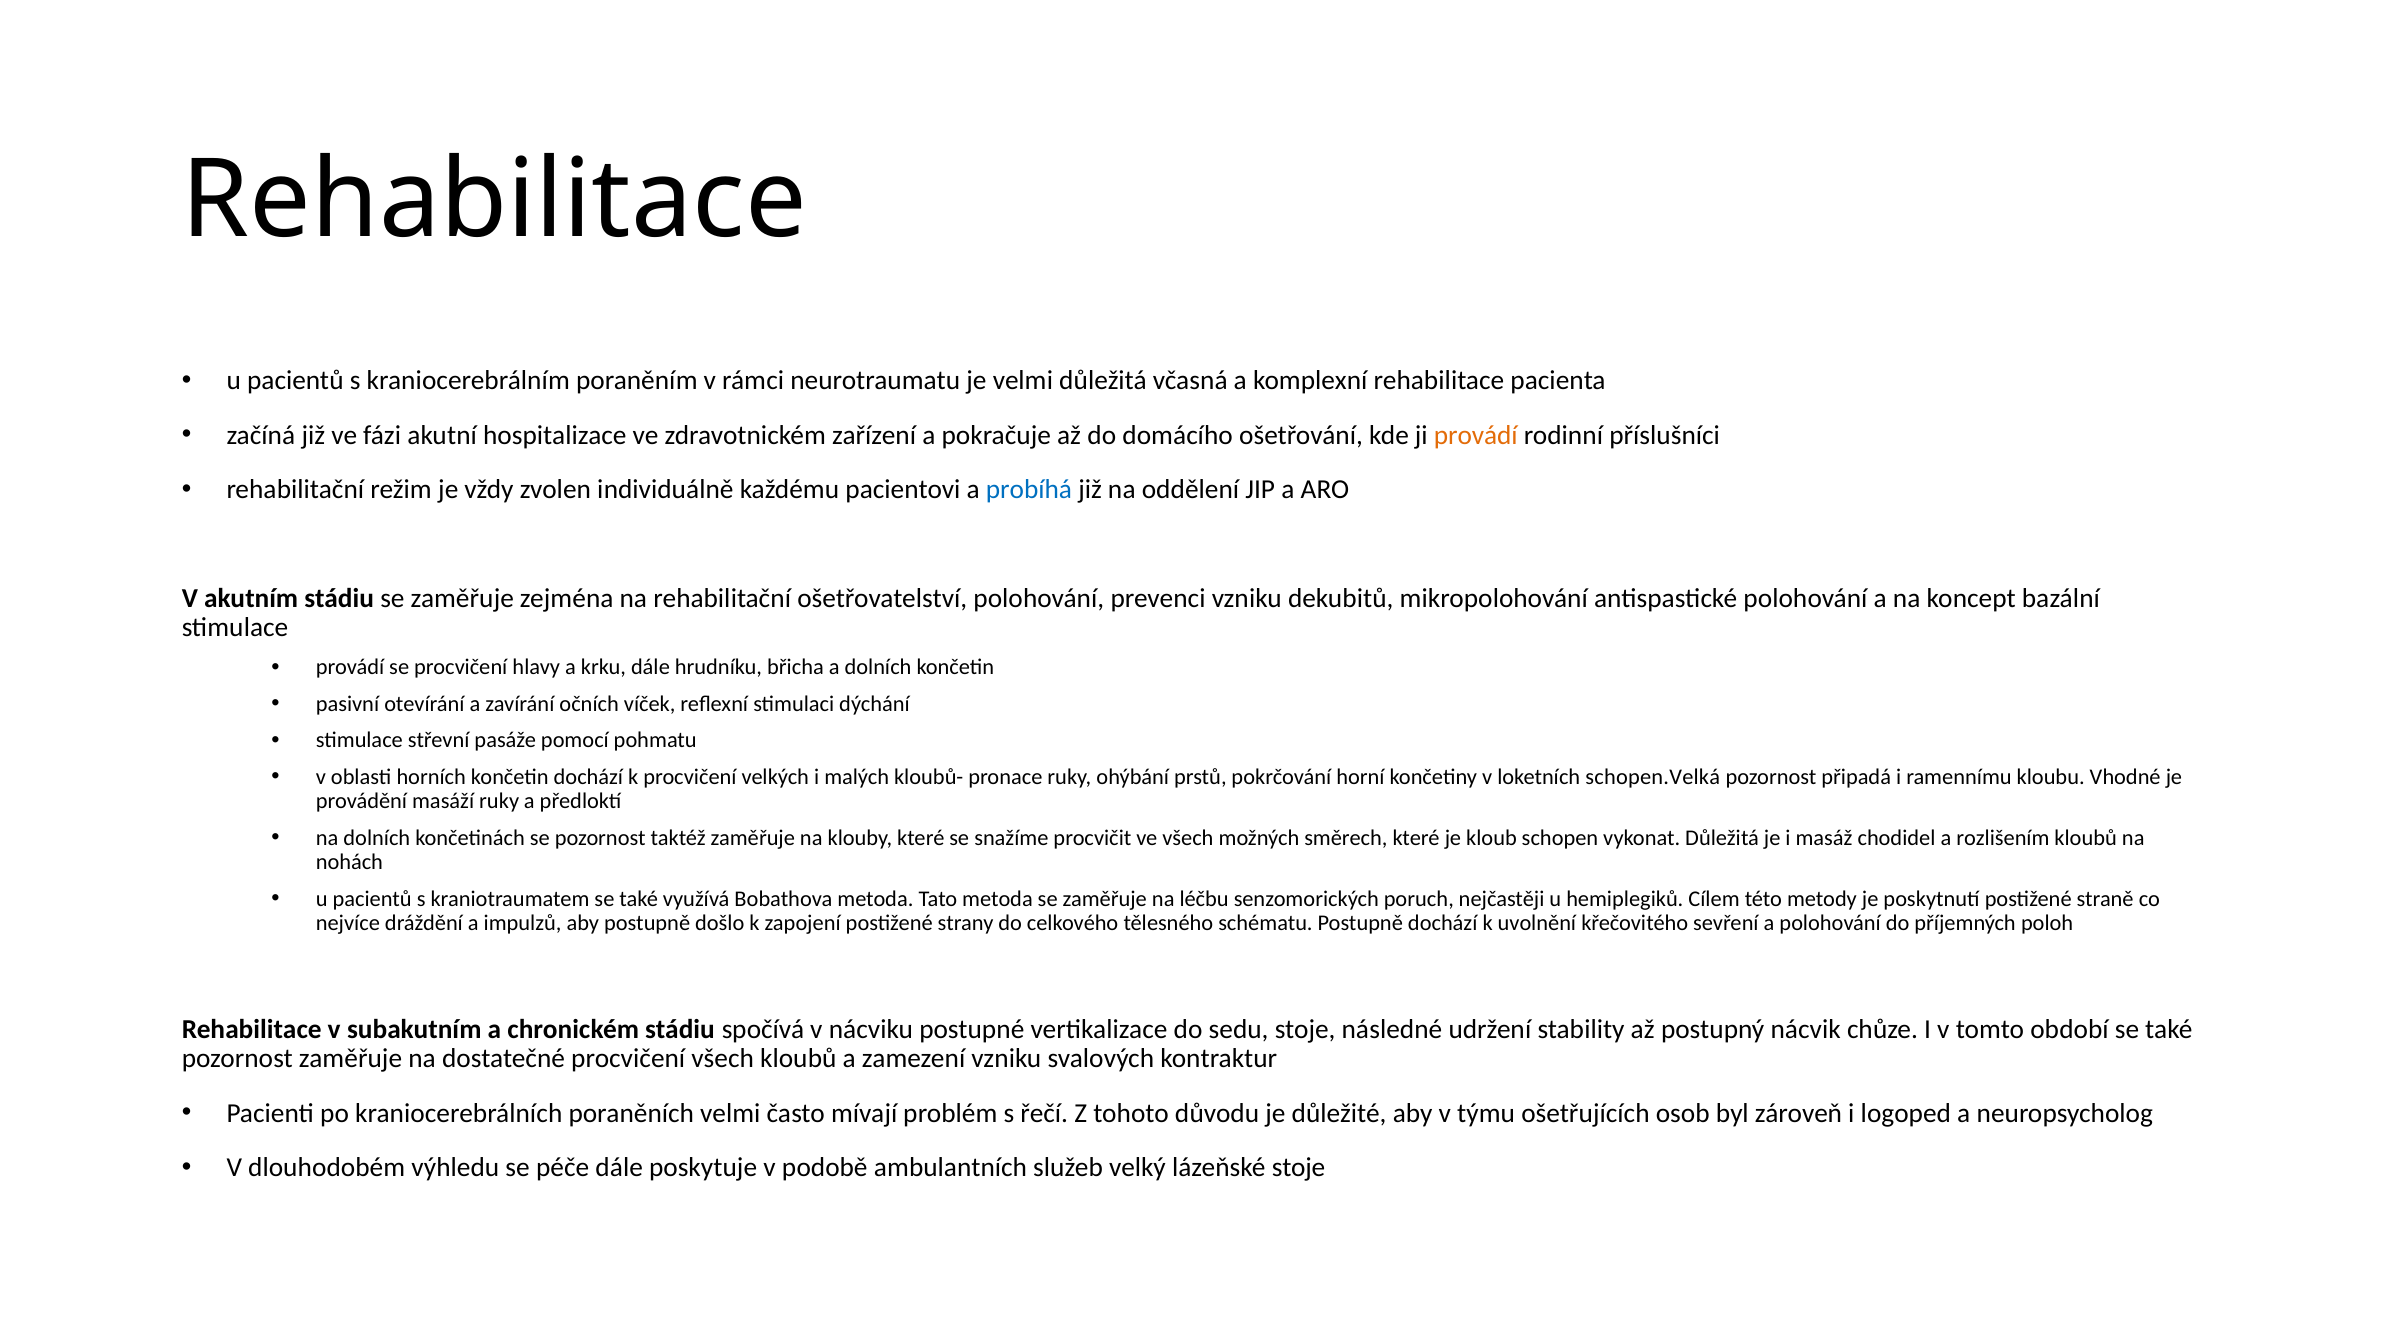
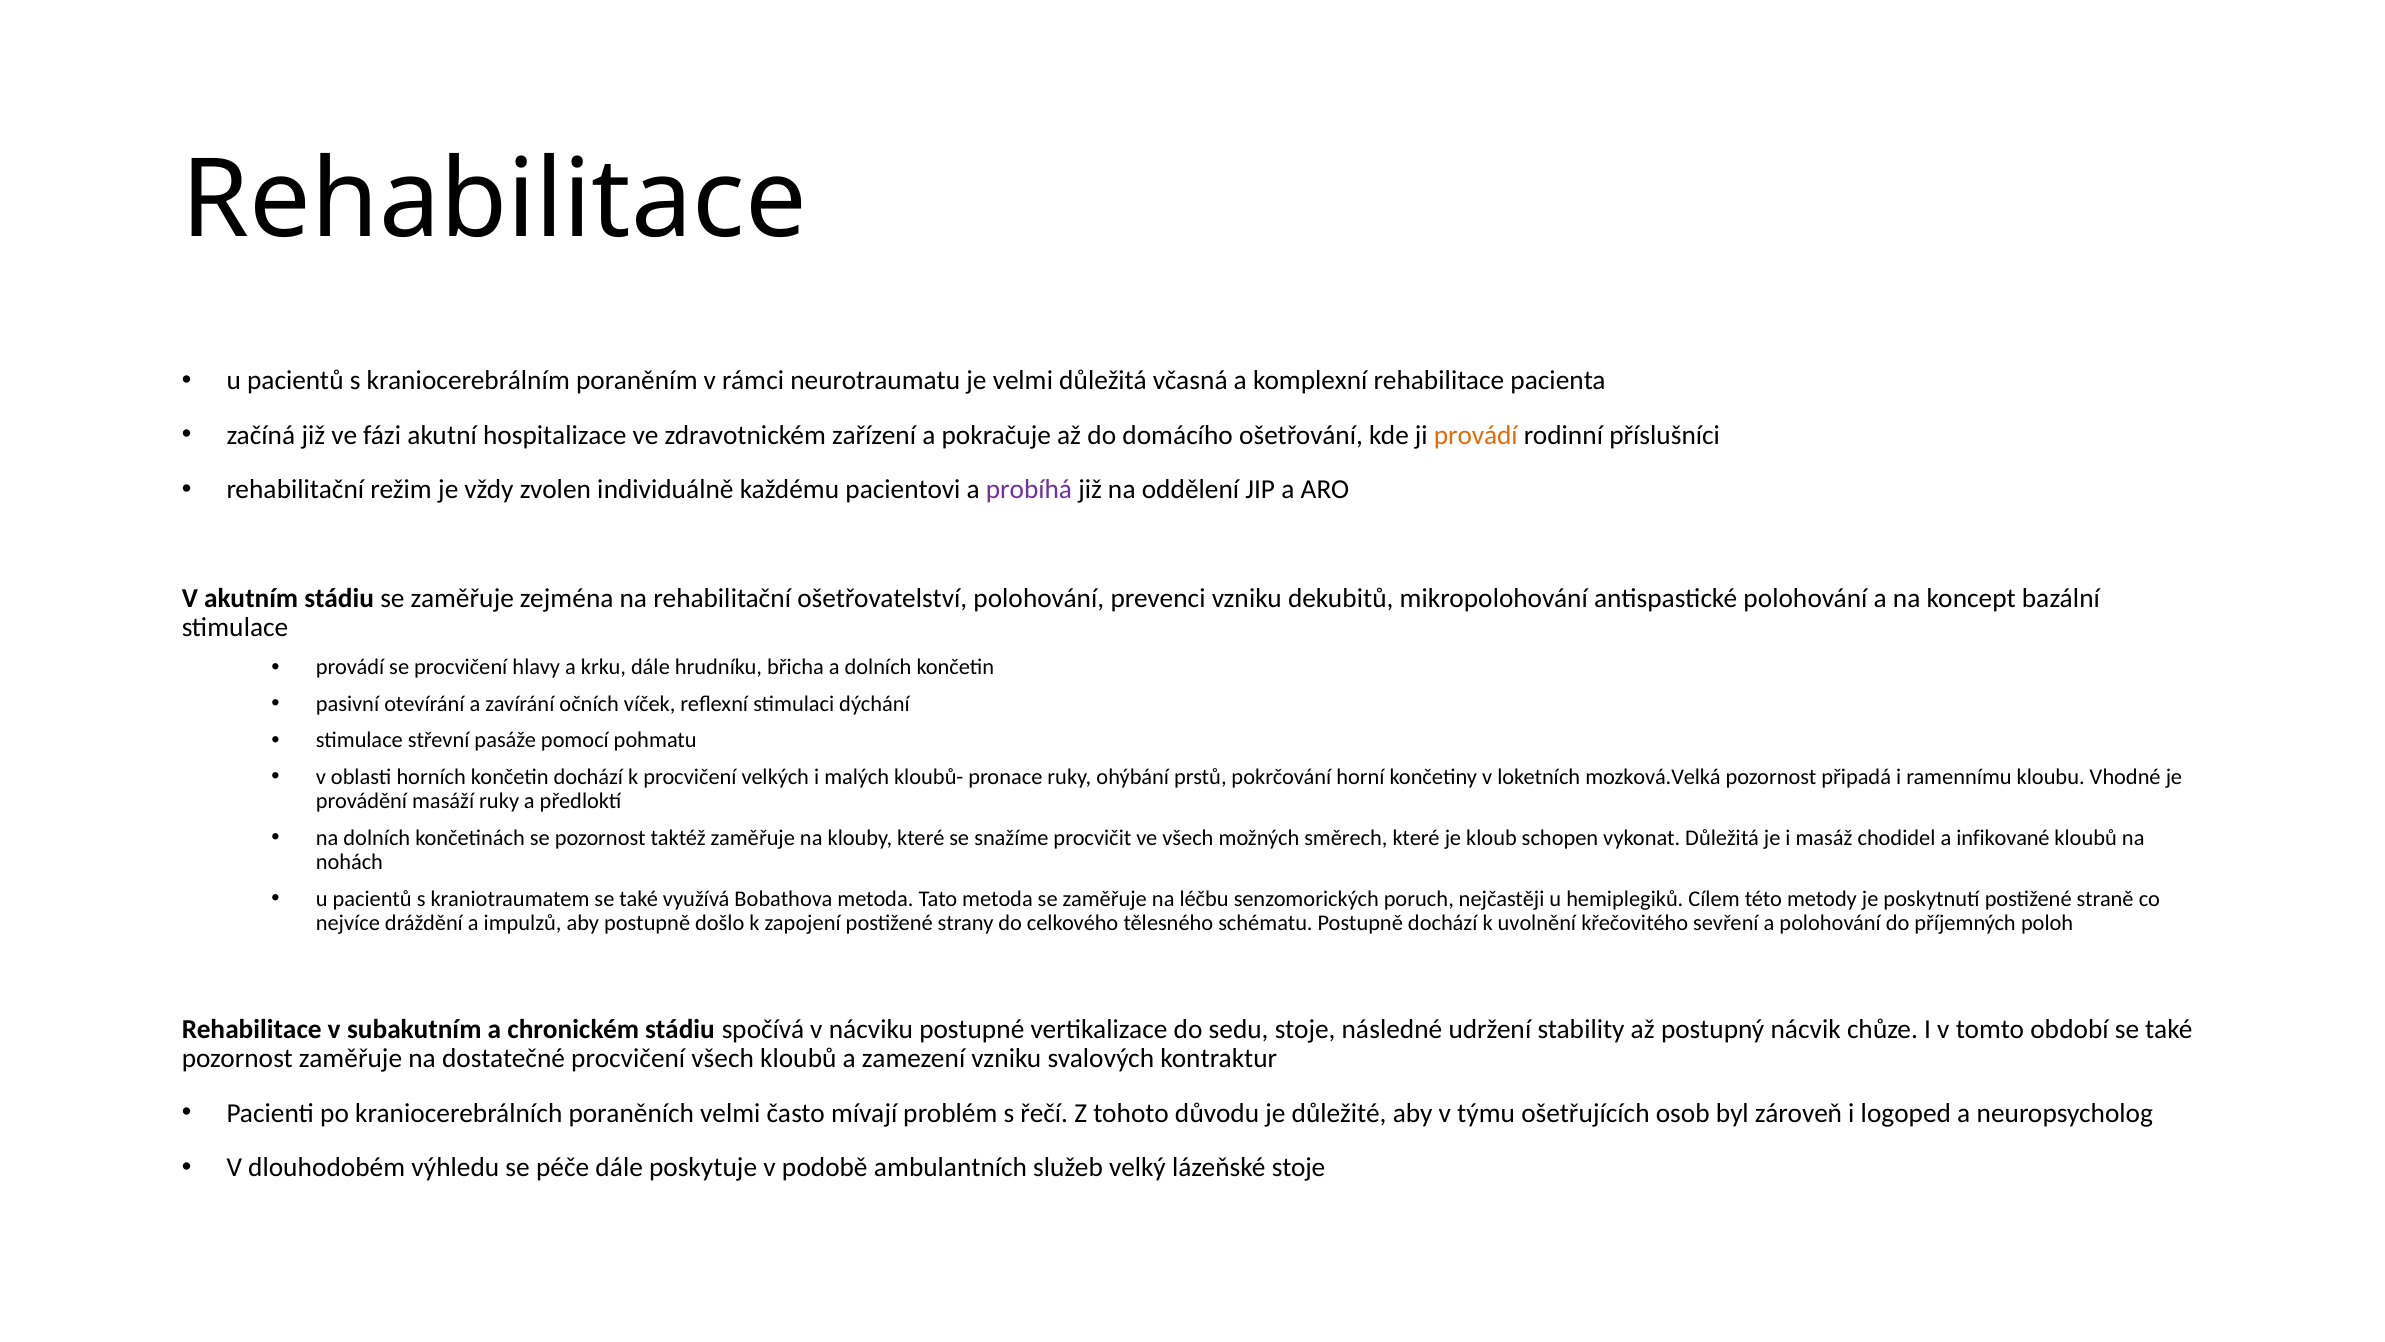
probíhá colour: blue -> purple (1029, 489)
schopen.Velká: schopen.Velká -> mozková.Velká (1653, 777)
rozlišením: rozlišením -> infikované (2003, 838)
